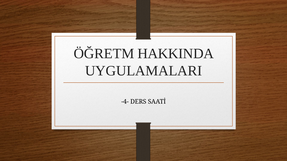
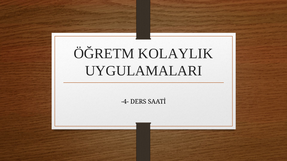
HAKKINDA: HAKKINDA -> KOLAYLIK (175, 54)
